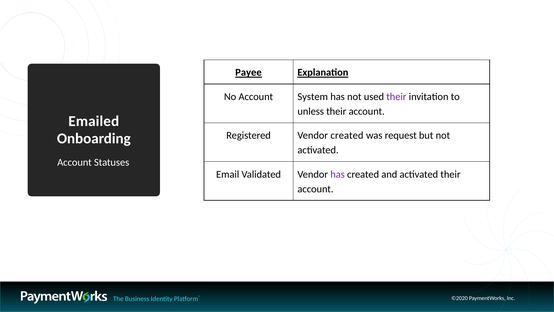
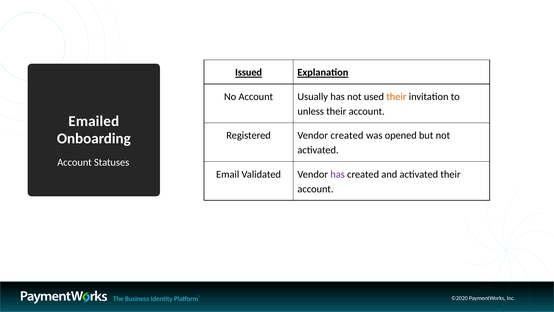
Payee: Payee -> Issued (249, 72)
System: System -> Usually (313, 97)
their colour: purple -> orange (396, 97)
request: request -> opened (401, 135)
